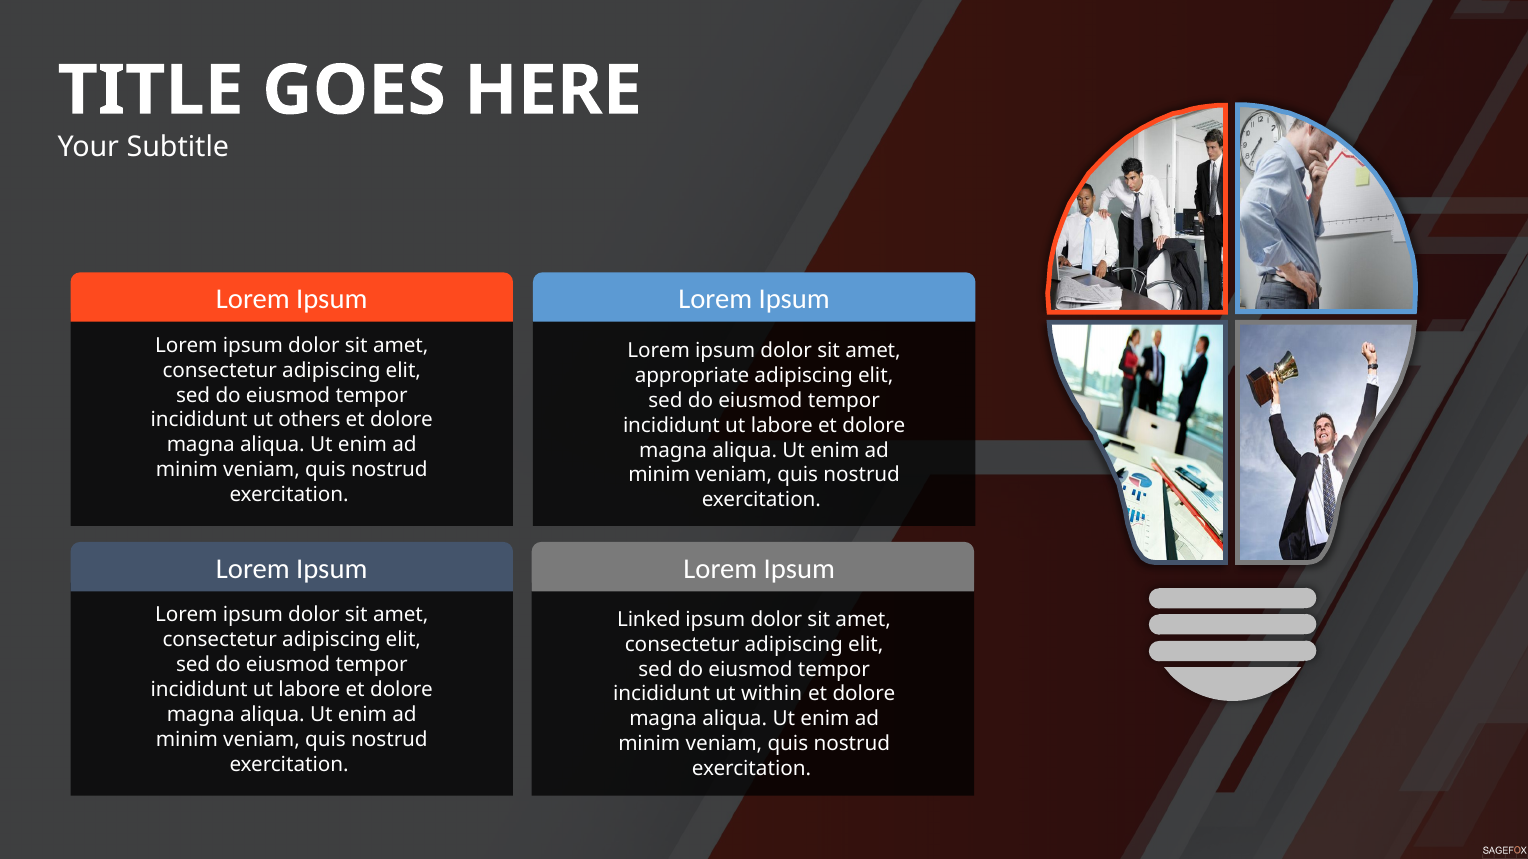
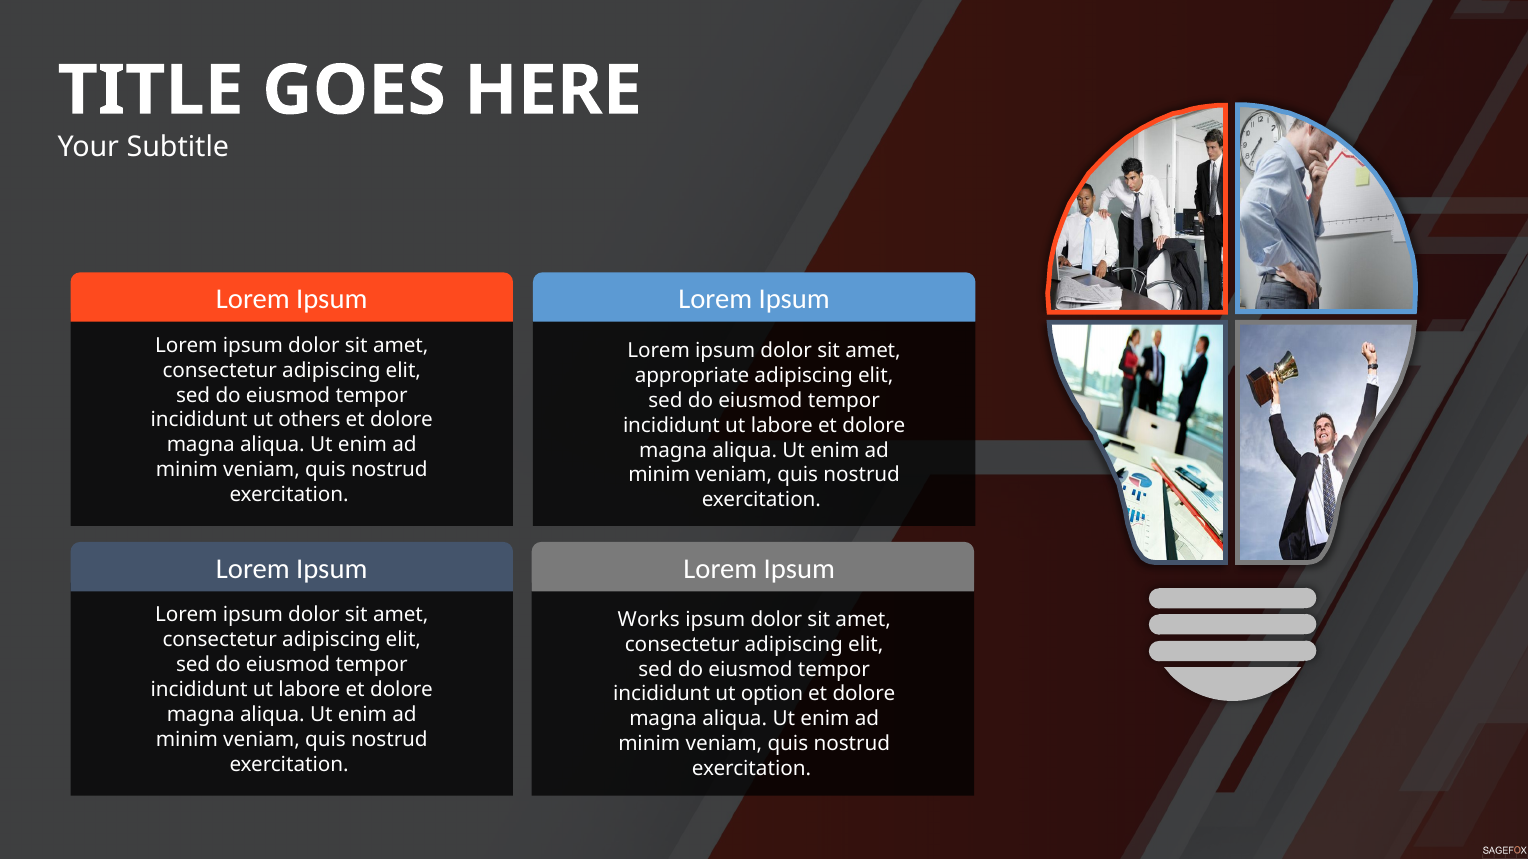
Linked: Linked -> Works (649, 620)
within: within -> option (772, 695)
